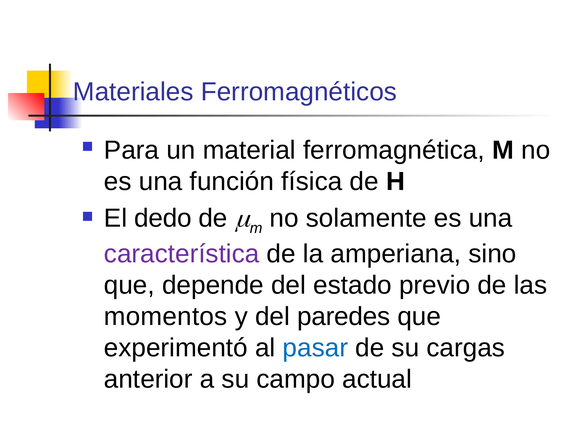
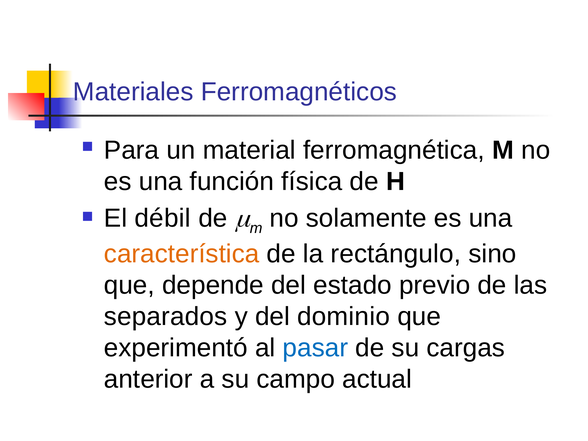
dedo: dedo -> débil (163, 218)
característica colour: purple -> orange (182, 254)
amperiana: amperiana -> rectángulo (396, 254)
momentos: momentos -> separados (166, 317)
paredes: paredes -> dominio (344, 317)
